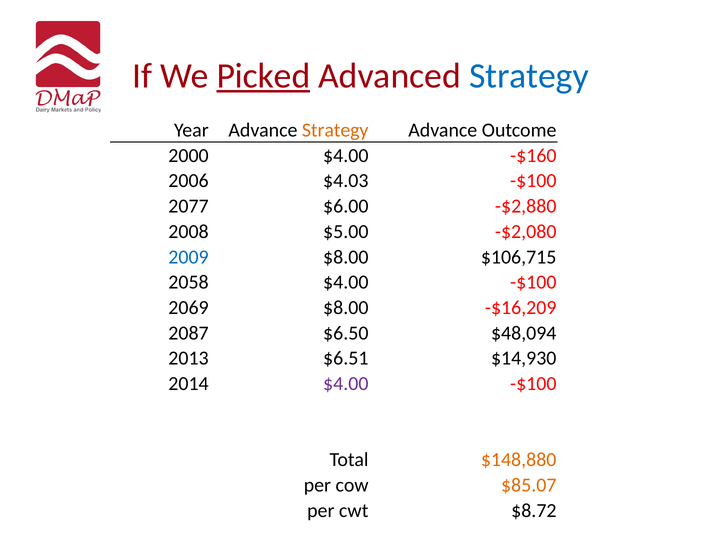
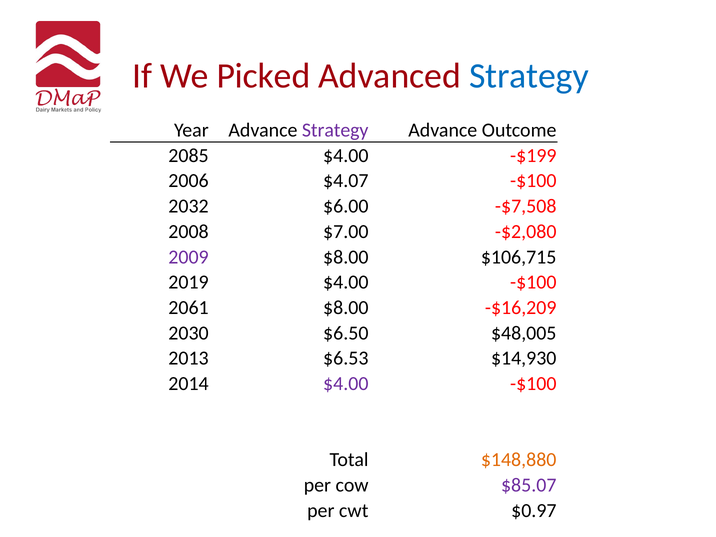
Picked underline: present -> none (264, 76)
Strategy colour: orange -> purple (335, 130)
2000: 2000 -> 2085 (189, 155)
-$160: -$160 -> -$199 (533, 155)
$4.03: $4.03 -> $4.07 (346, 181)
2077: 2077 -> 2032 (189, 206)
-$2,880: -$2,880 -> -$7,508 (526, 206)
$5.00: $5.00 -> $7.00 (346, 232)
2009 colour: blue -> purple (189, 257)
2058: 2058 -> 2019 (189, 282)
2069: 2069 -> 2061 (189, 308)
2087: 2087 -> 2030 (189, 333)
$48,094: $48,094 -> $48,005 (524, 333)
$6.51: $6.51 -> $6.53 (346, 358)
$85.07 colour: orange -> purple (529, 485)
$8.72: $8.72 -> $0.97 (534, 511)
